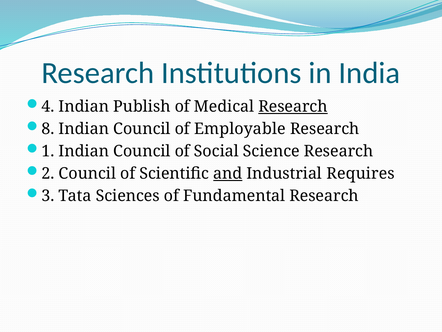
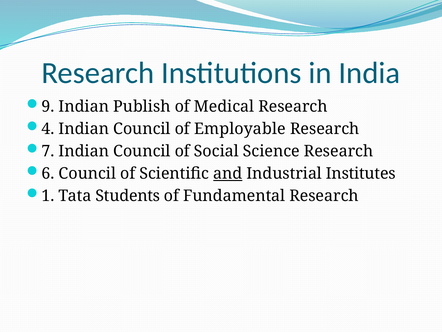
4: 4 -> 9 (48, 106)
Research underline: present -> none (293, 106)
8: 8 -> 4 (48, 129)
1: 1 -> 7 (48, 151)
2: 2 -> 6 (48, 173)
Requires: Requires -> Institutes (361, 173)
3: 3 -> 1 (48, 196)
Sciences: Sciences -> Students (128, 196)
